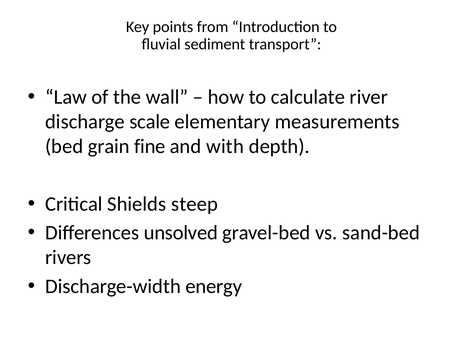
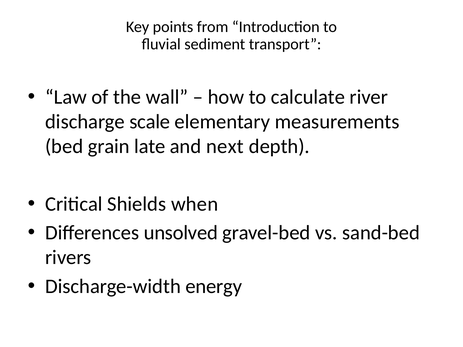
fine: fine -> late (150, 147)
with: with -> next (225, 147)
steep: steep -> when (195, 204)
